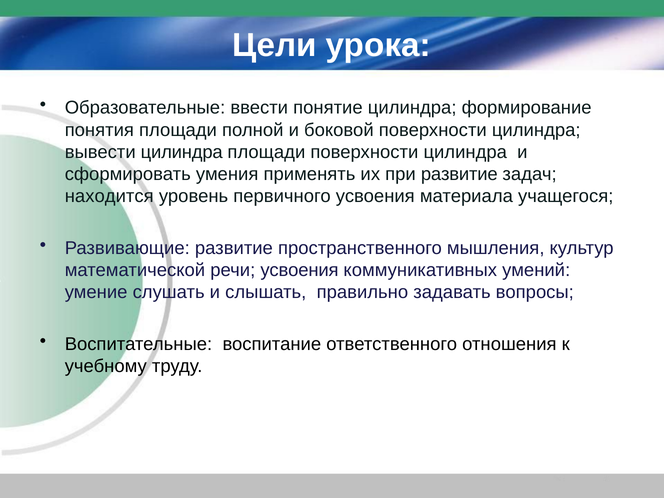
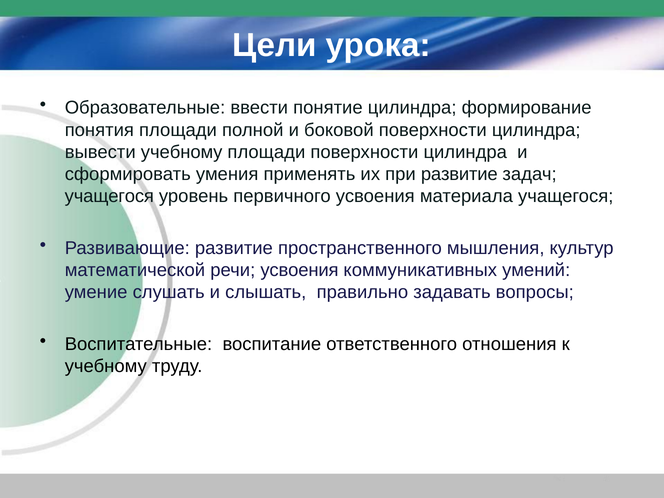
вывести цилиндра: цилиндра -> учебному (182, 152)
находится: находится -> учащегося (109, 196)
